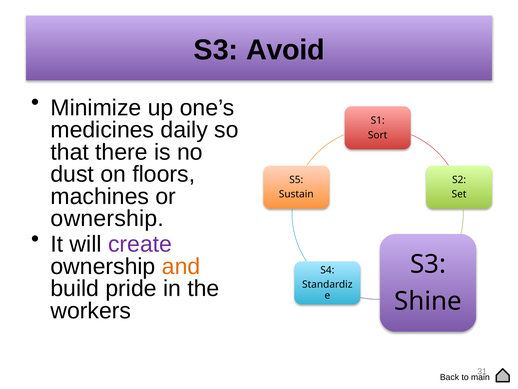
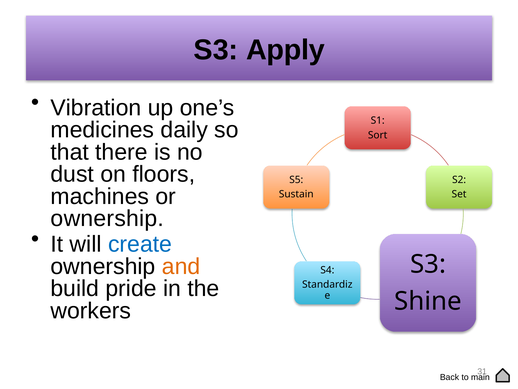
Avoid: Avoid -> Apply (285, 50)
Minimize: Minimize -> Vibration (96, 108)
create colour: purple -> blue (140, 244)
